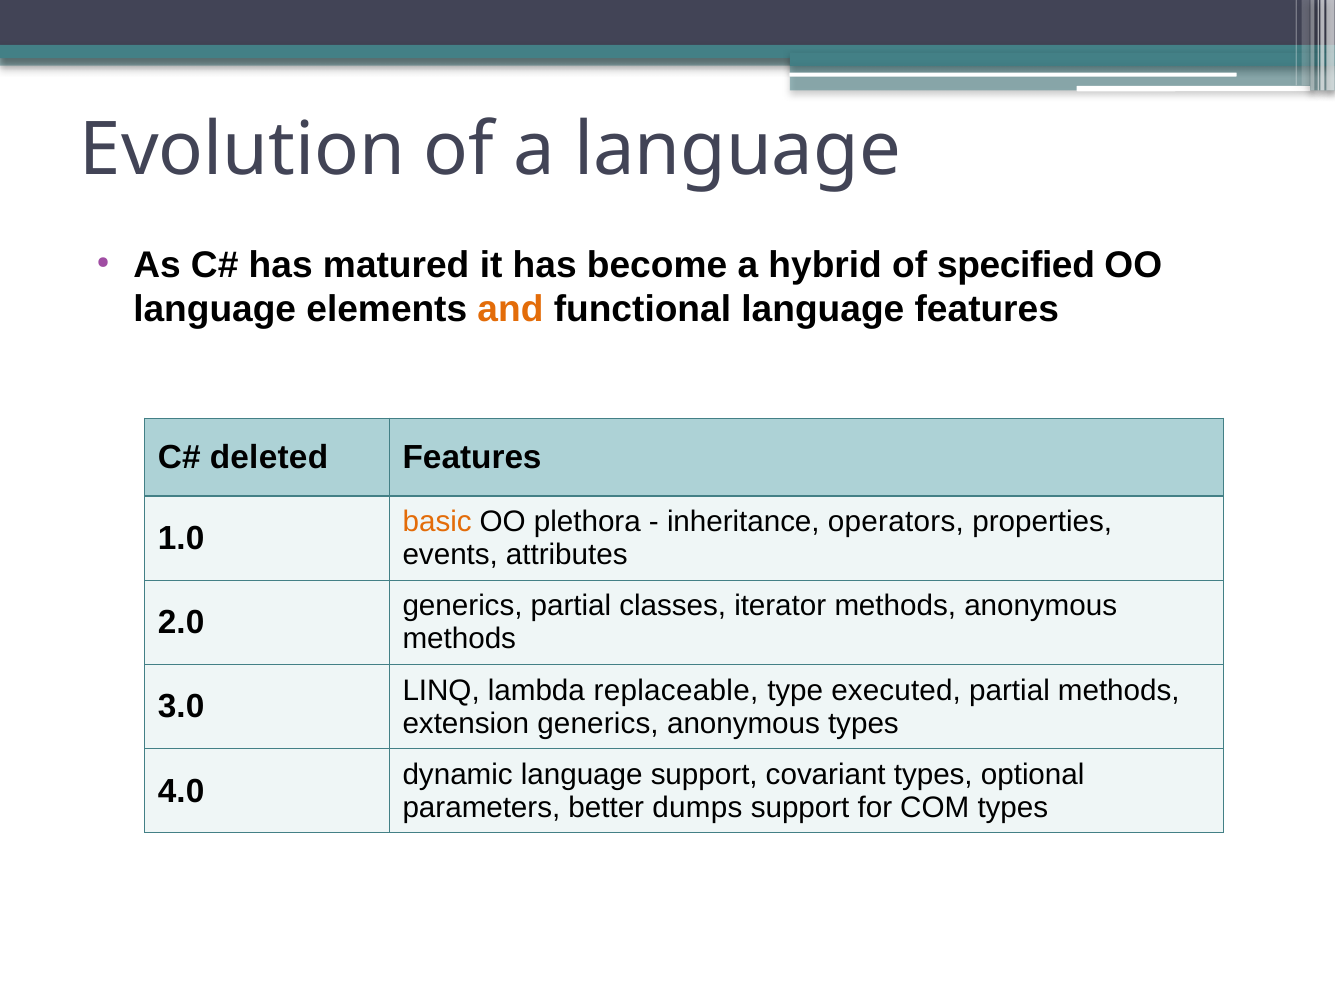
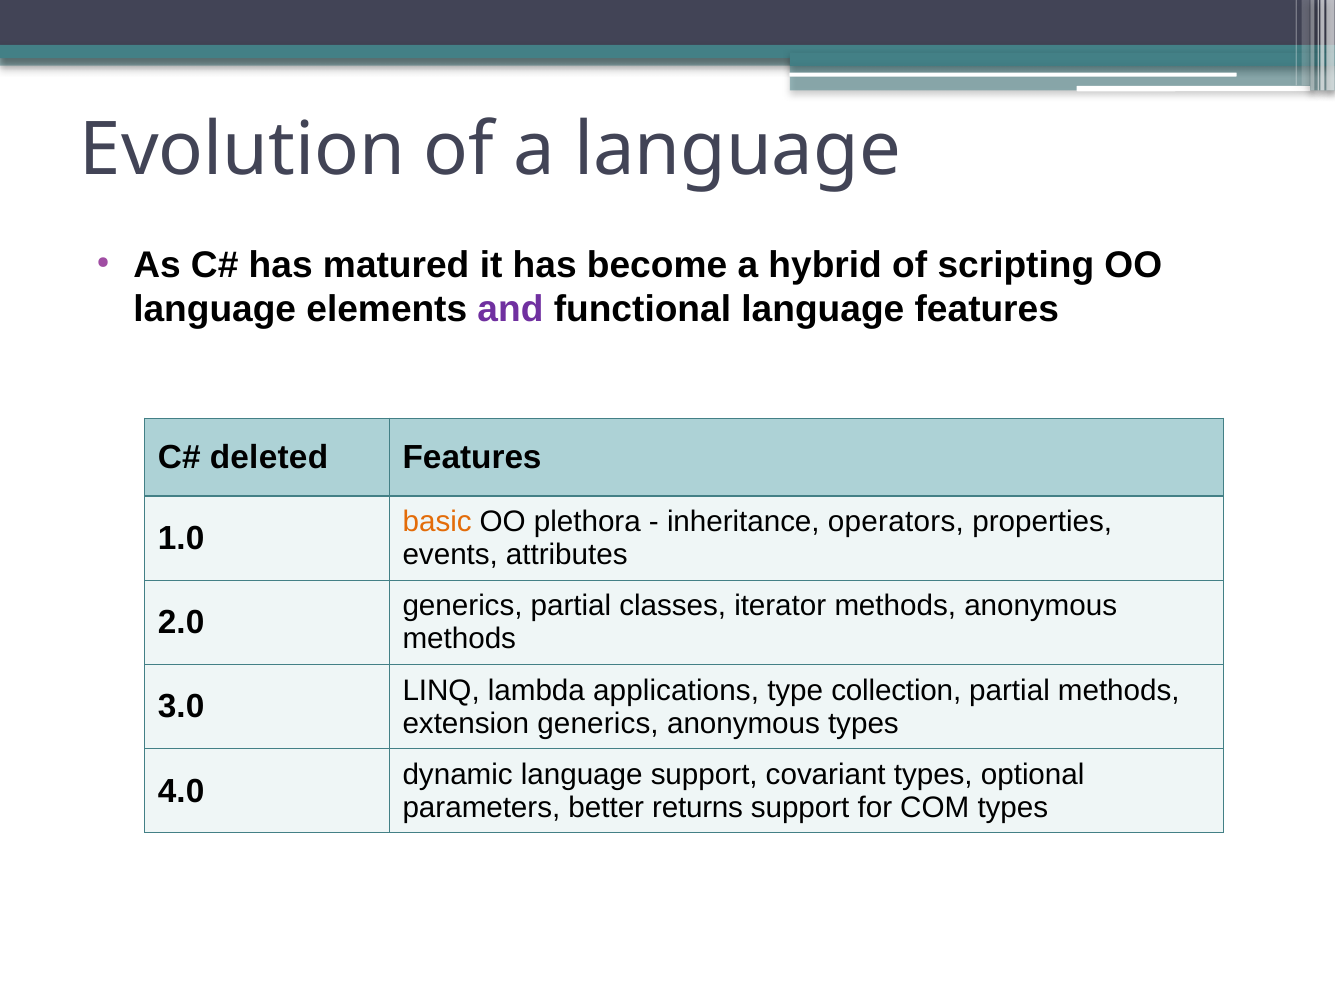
specified: specified -> scripting (1016, 265)
and colour: orange -> purple (510, 310)
replaceable: replaceable -> applications (676, 690)
executed: executed -> collection (896, 690)
dumps: dumps -> returns (698, 808)
